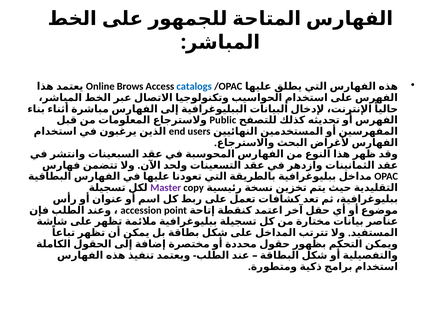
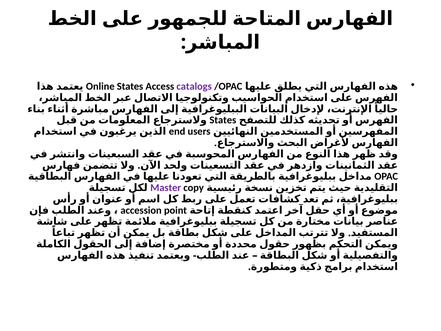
Online Brows: Brows -> States (130, 86)
catalogs colour: blue -> purple (194, 86)
Public: Public -> States (223, 120)
